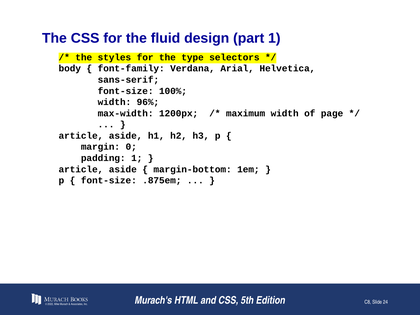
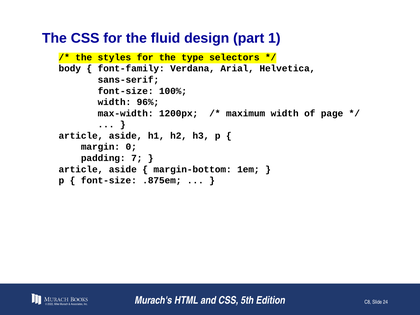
padding 1: 1 -> 7 (137, 158)
